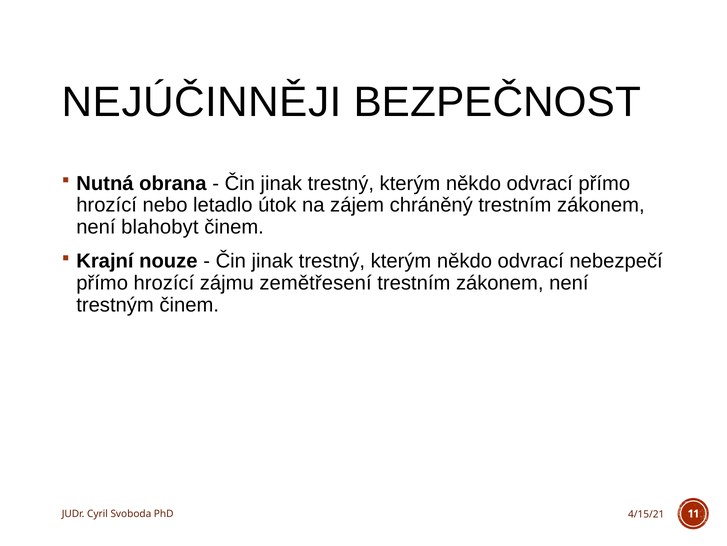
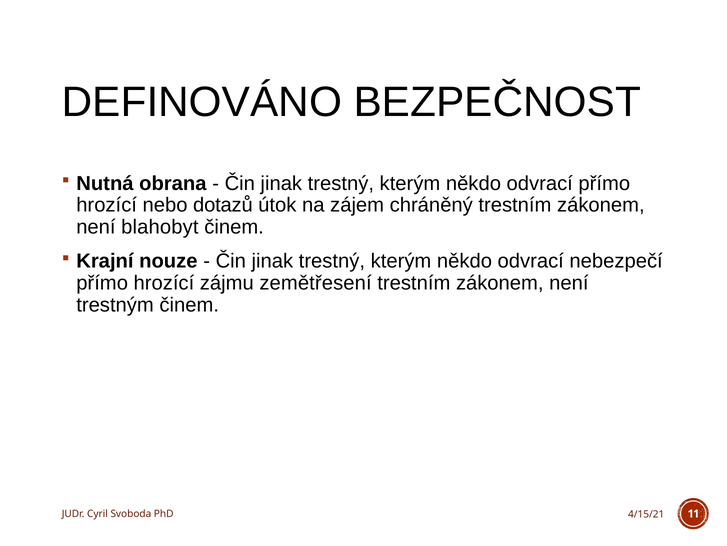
NEJÚČINNĚJI: NEJÚČINNĚJI -> DEFINOVÁNO (202, 102)
letadlo: letadlo -> dotazů (223, 205)
